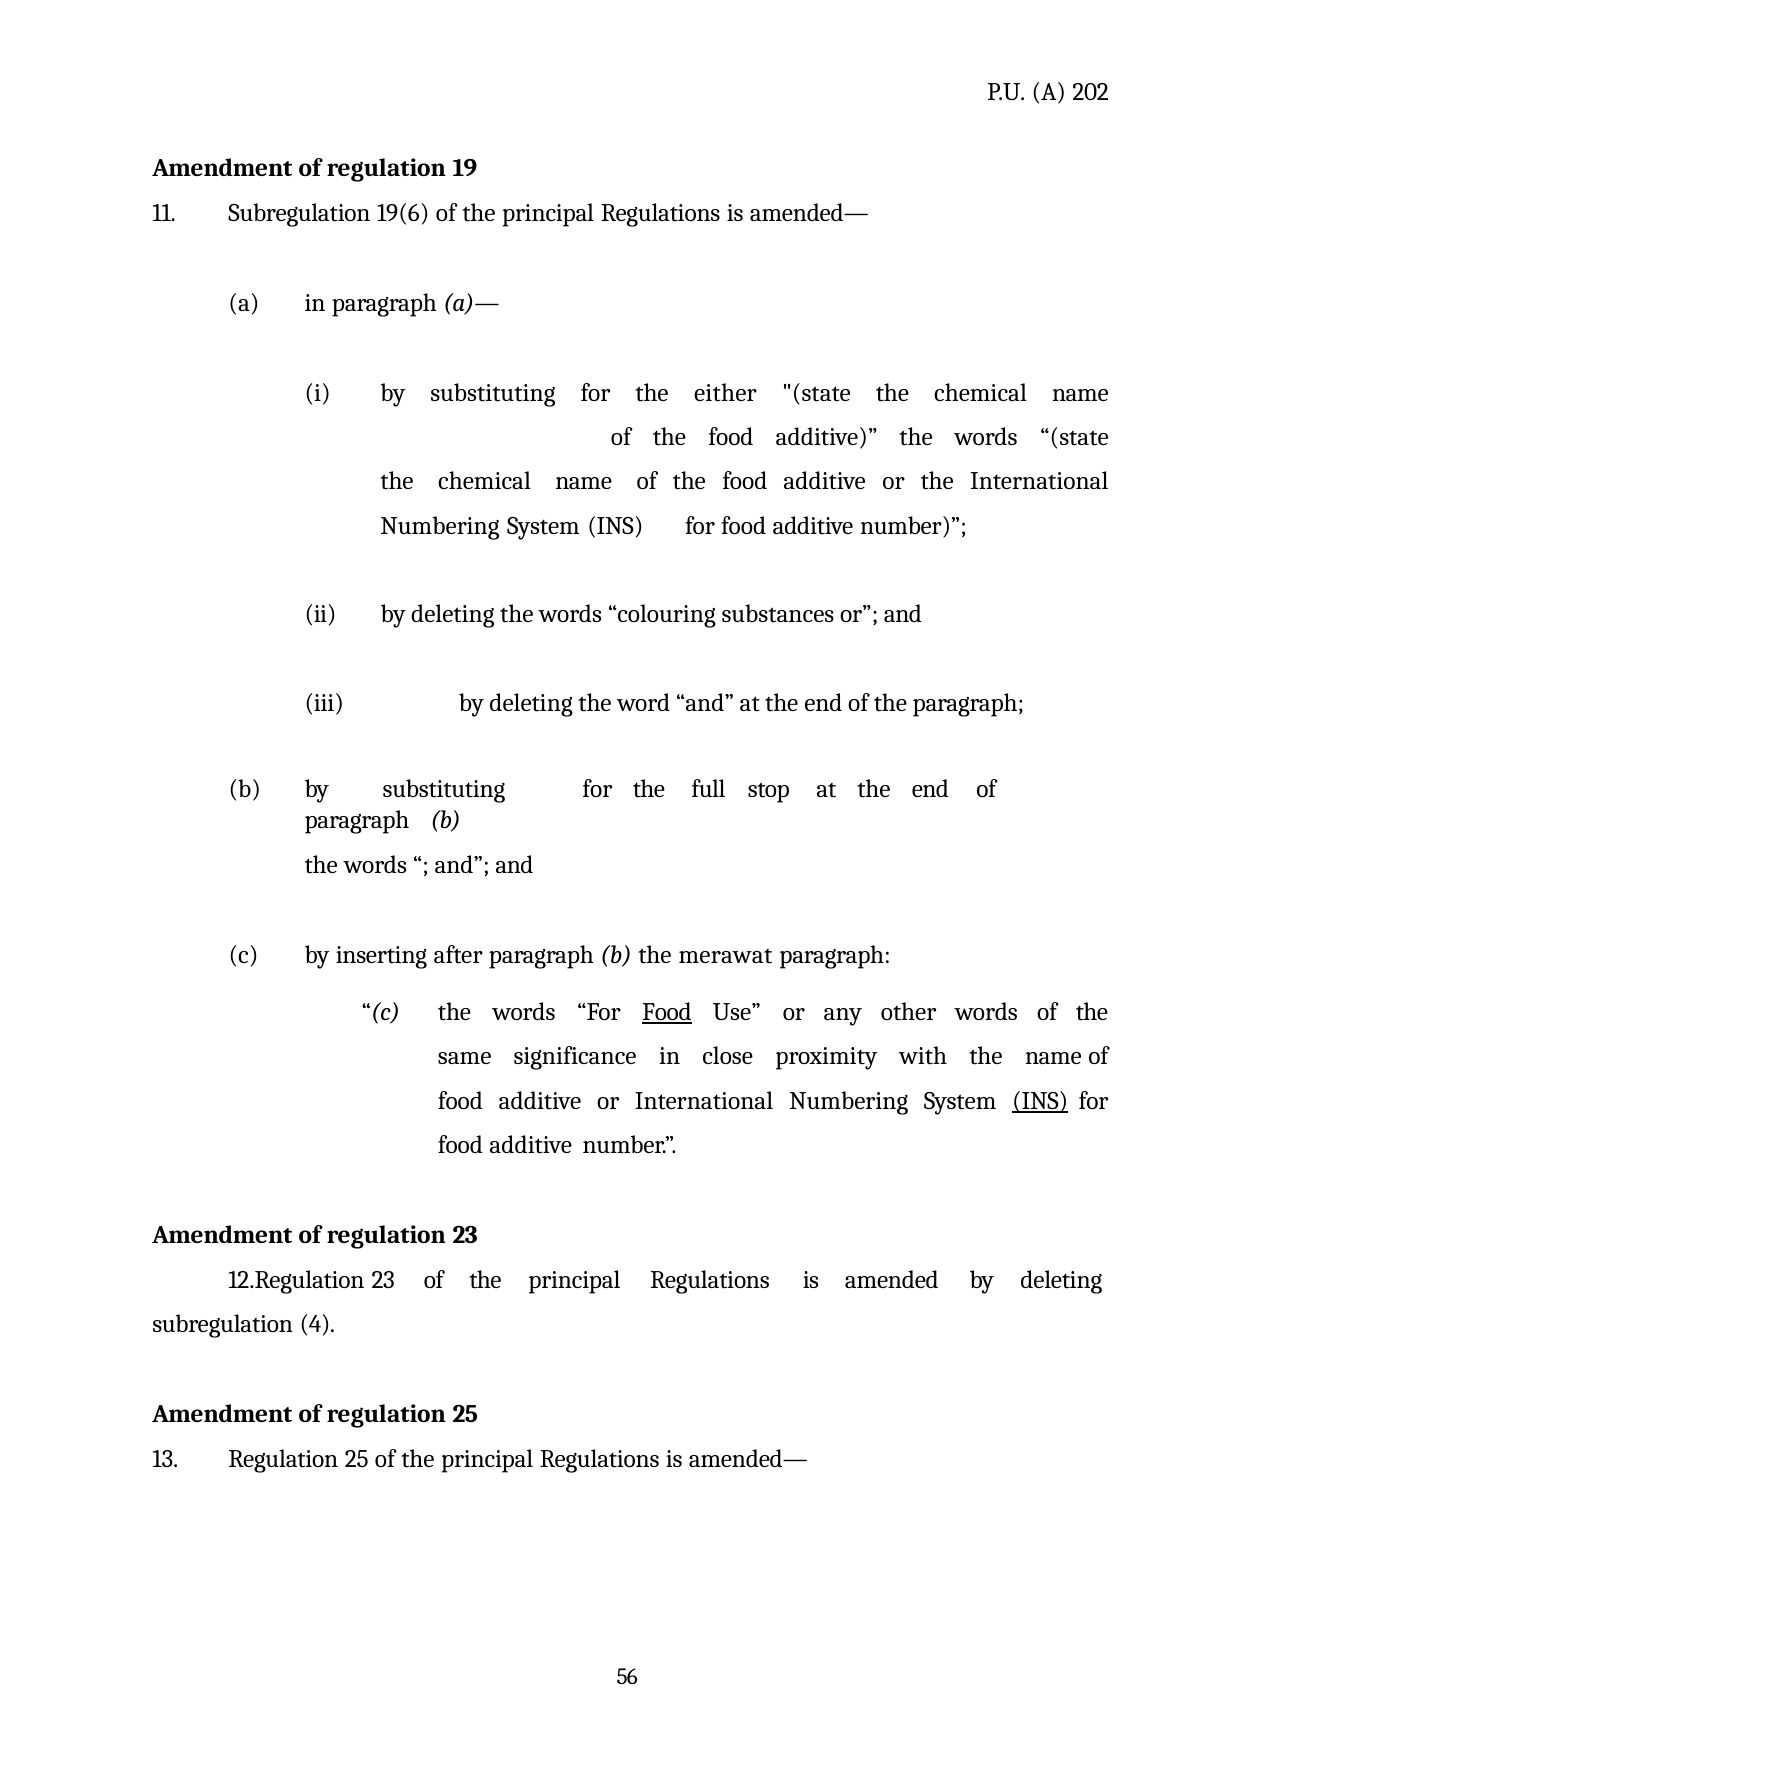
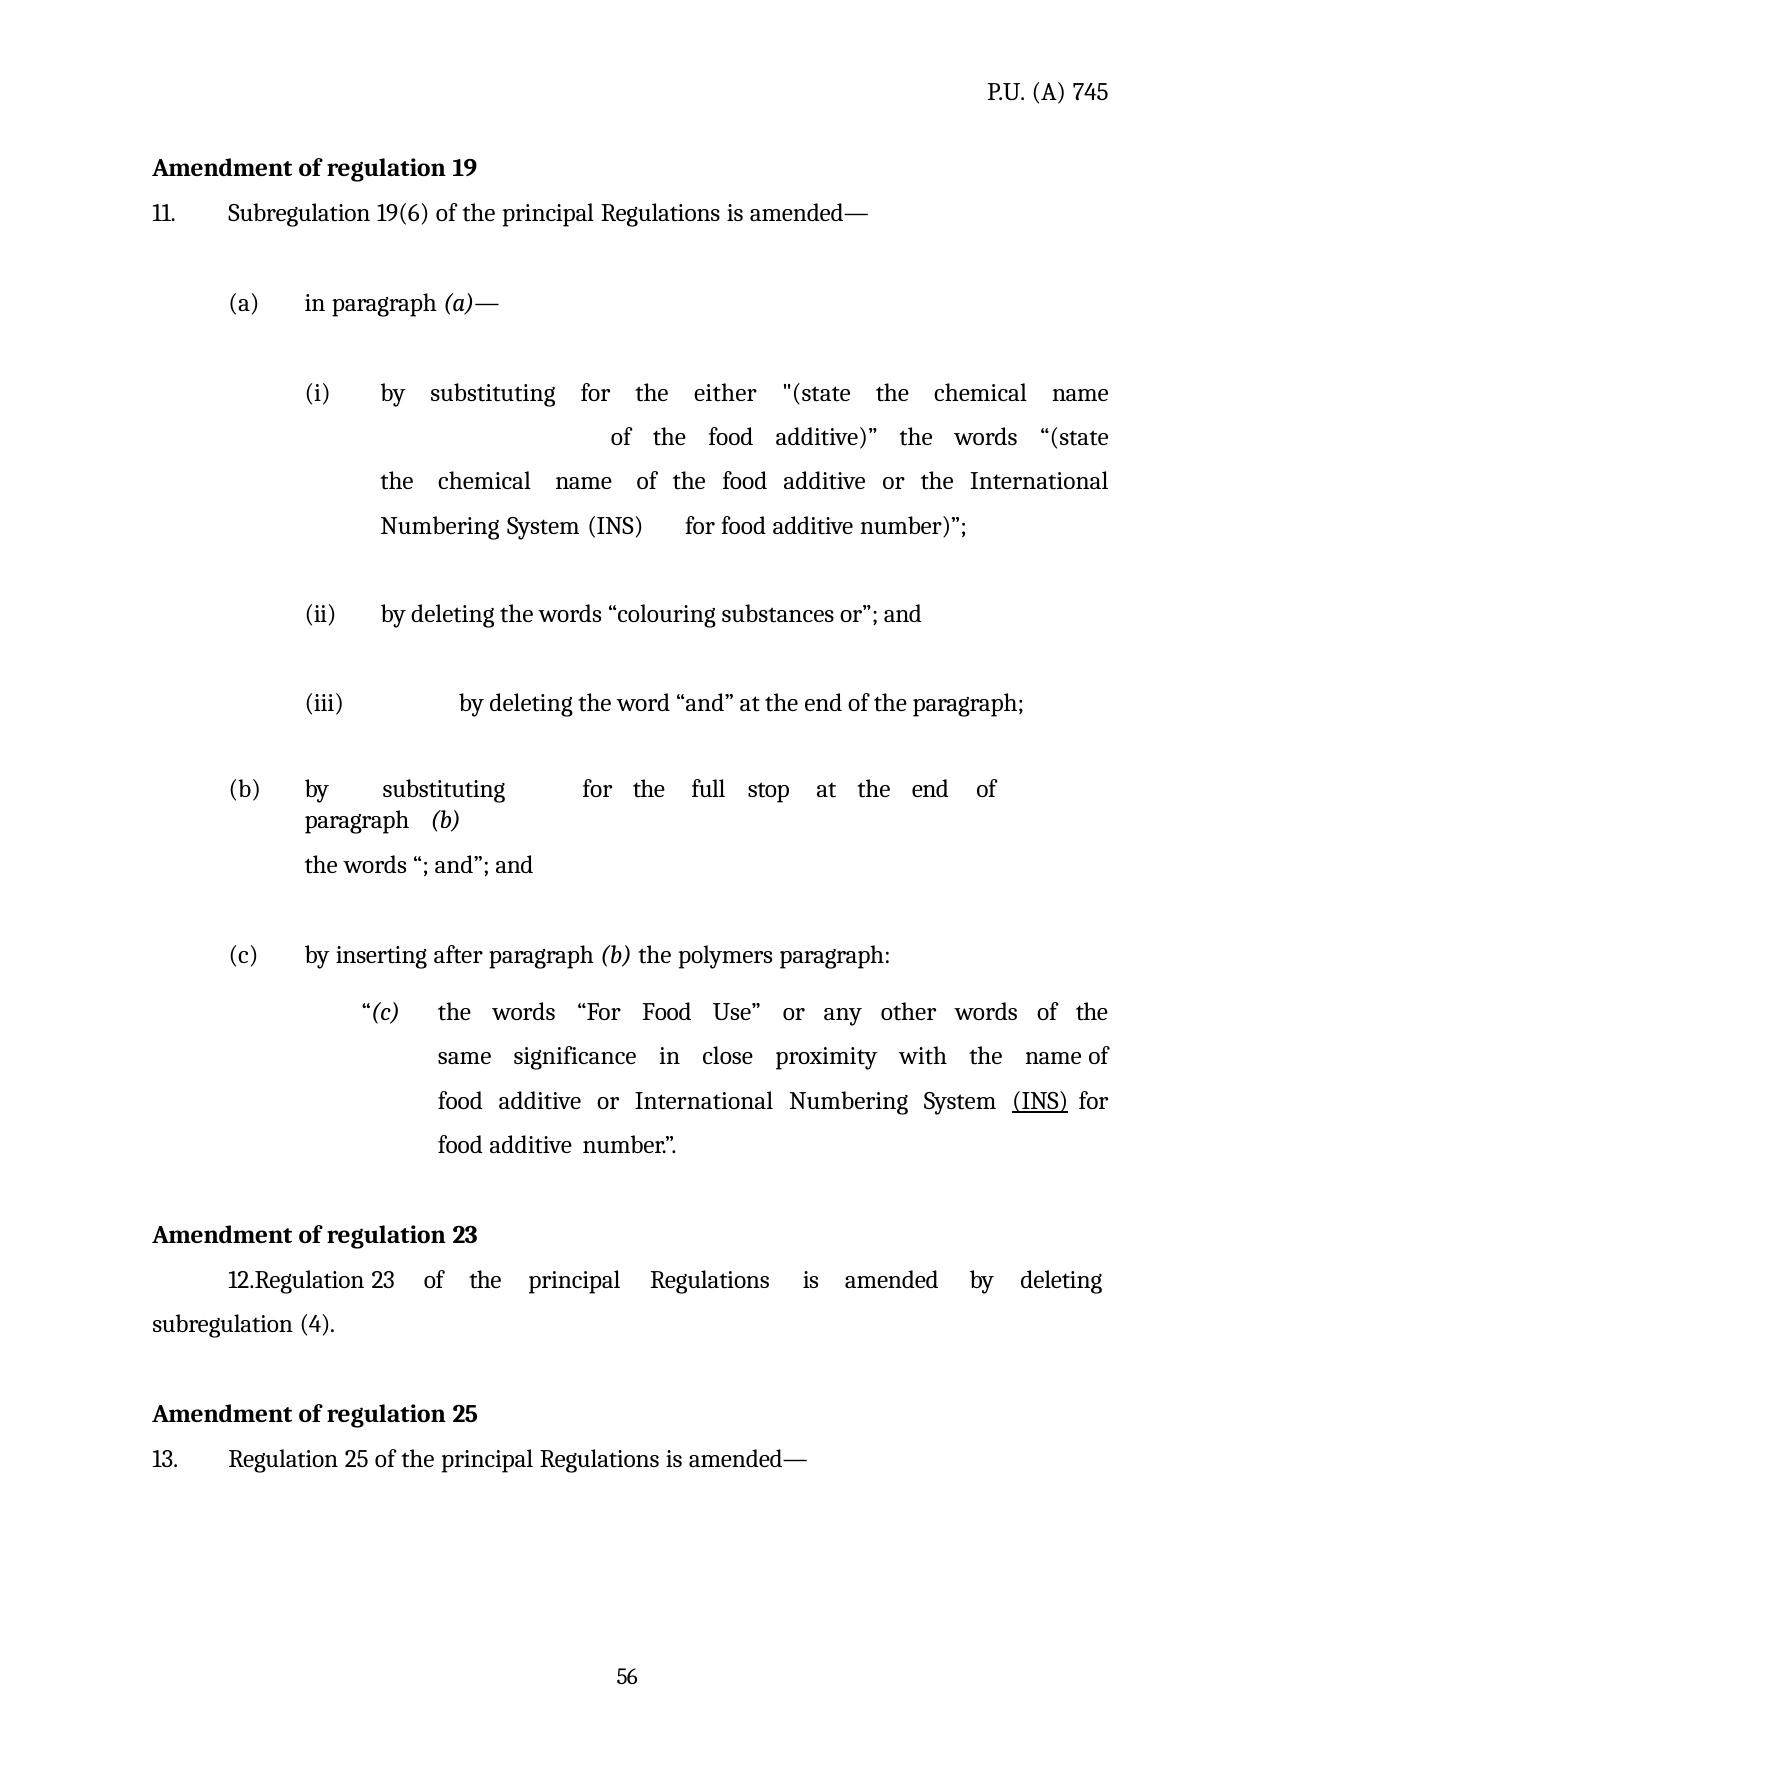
202: 202 -> 745 (1091, 92)
merawat: merawat -> polymers (726, 955)
Food underline: present -> none (667, 1012)
